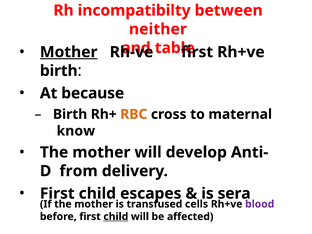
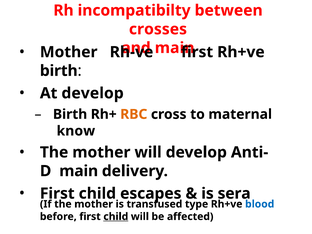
neither: neither -> crosses (158, 29)
table: table -> main (175, 48)
Mother underline: present -> none (69, 52)
At because: because -> develop (93, 93)
from: from -> main (79, 171)
cells: cells -> type (197, 204)
blood colour: purple -> blue (260, 204)
